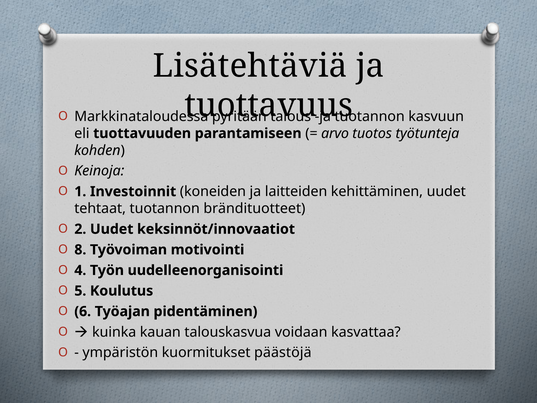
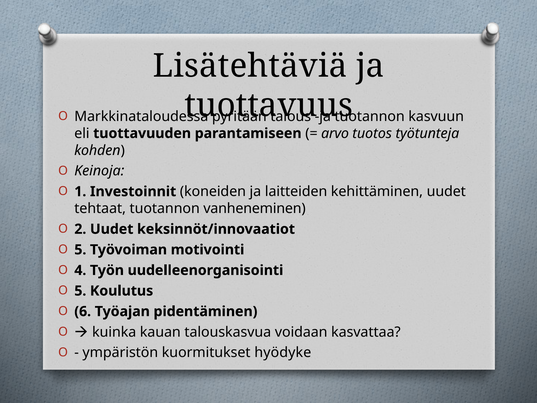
brändituotteet: brändituotteet -> vanheneminen (255, 208)
8: 8 -> 5 (80, 250)
päästöjä: päästöjä -> hyödyke (283, 352)
